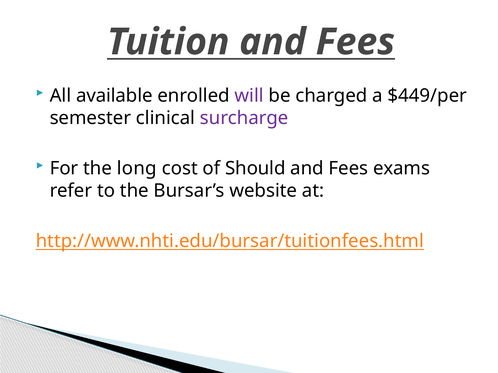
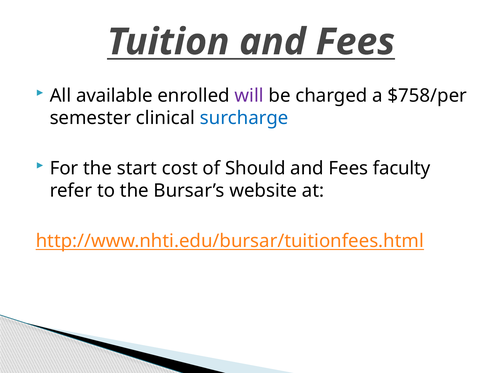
$449/per: $449/per -> $758/per (427, 96)
surcharge colour: purple -> blue (244, 118)
long: long -> start (137, 168)
exams: exams -> faculty (402, 168)
